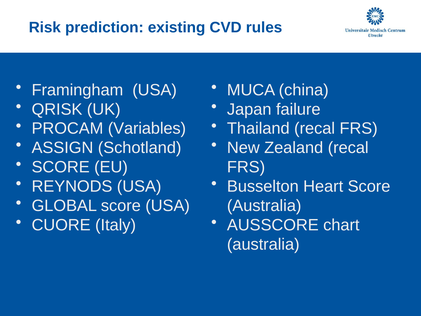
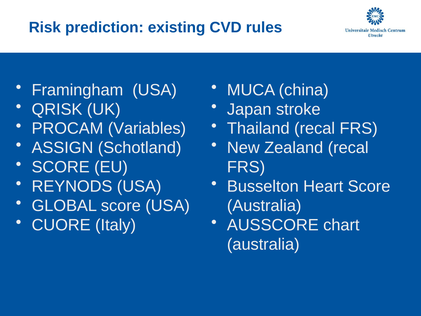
failure: failure -> stroke (298, 109)
